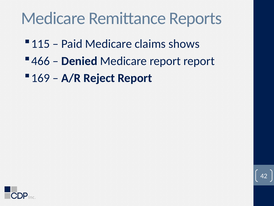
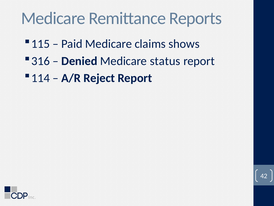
466: 466 -> 316 (41, 61)
Medicare report: report -> status (165, 61)
169: 169 -> 114 (41, 78)
